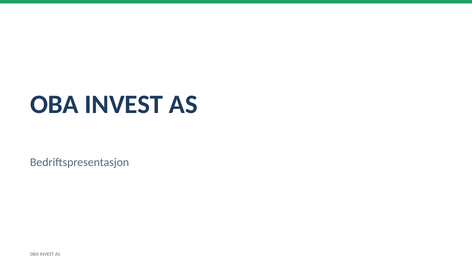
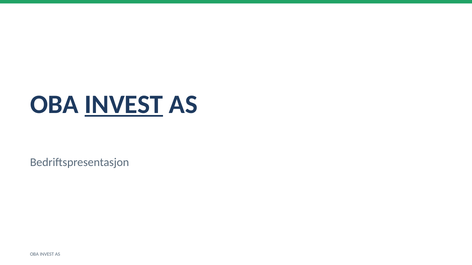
INVEST underline: none -> present (124, 105)
